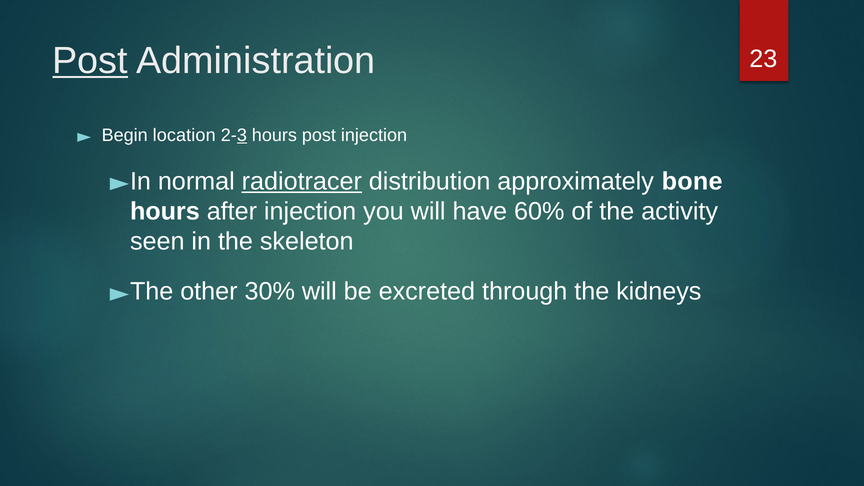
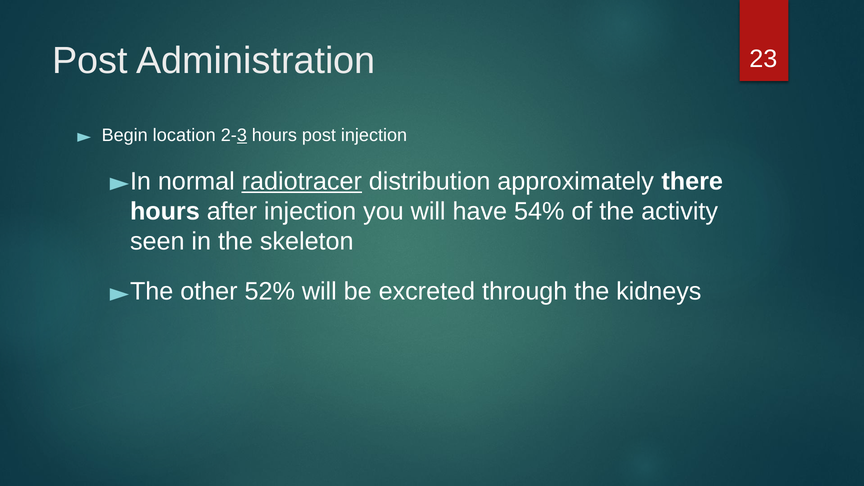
Post underline: present -> none (90, 61)
bone: bone -> there (692, 181)
60%: 60% -> 54% (539, 211)
30%: 30% -> 52% (270, 292)
